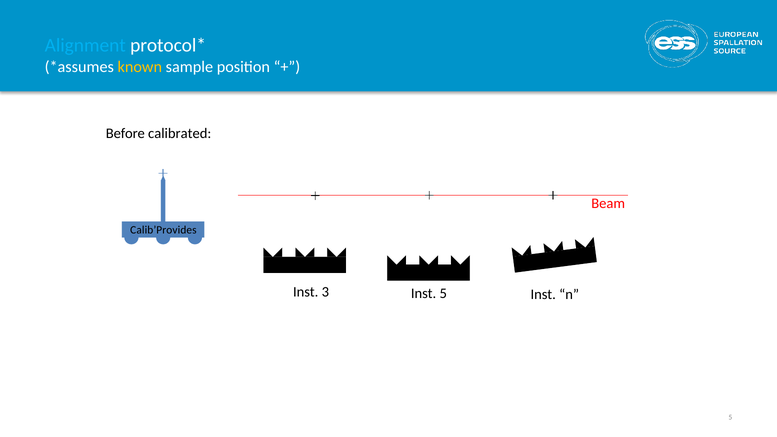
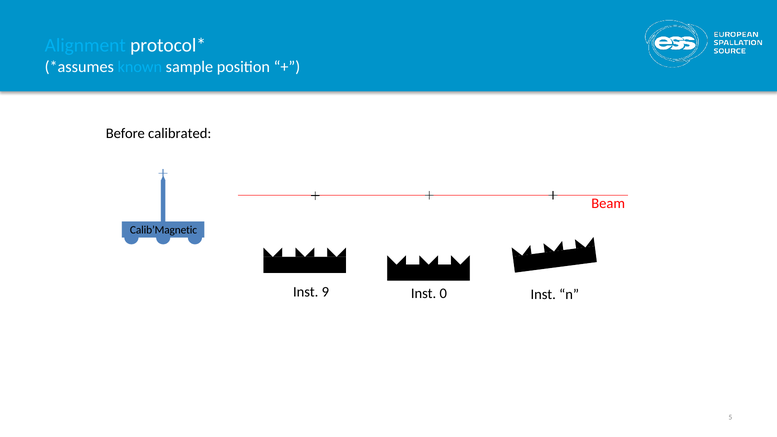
known colour: yellow -> light blue (140, 67)
Calib’Provides: Calib’Provides -> Calib’Magnetic (164, 230)
3: 3 -> 9 (325, 292)
Inst 5: 5 -> 0 (443, 293)
